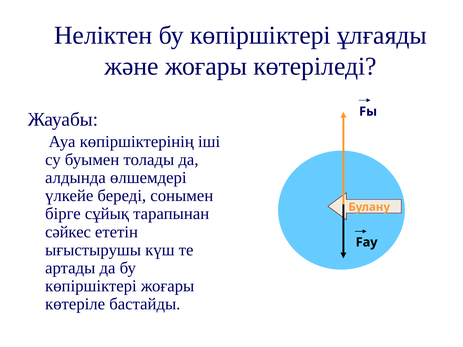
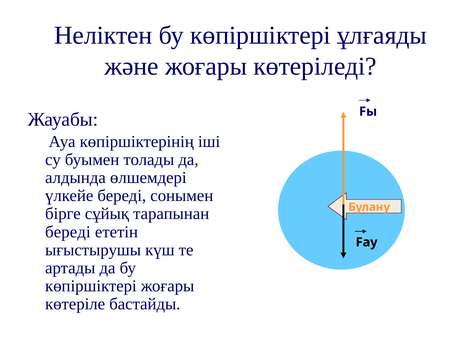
сәйкес: сәйкес -> береді (68, 232)
